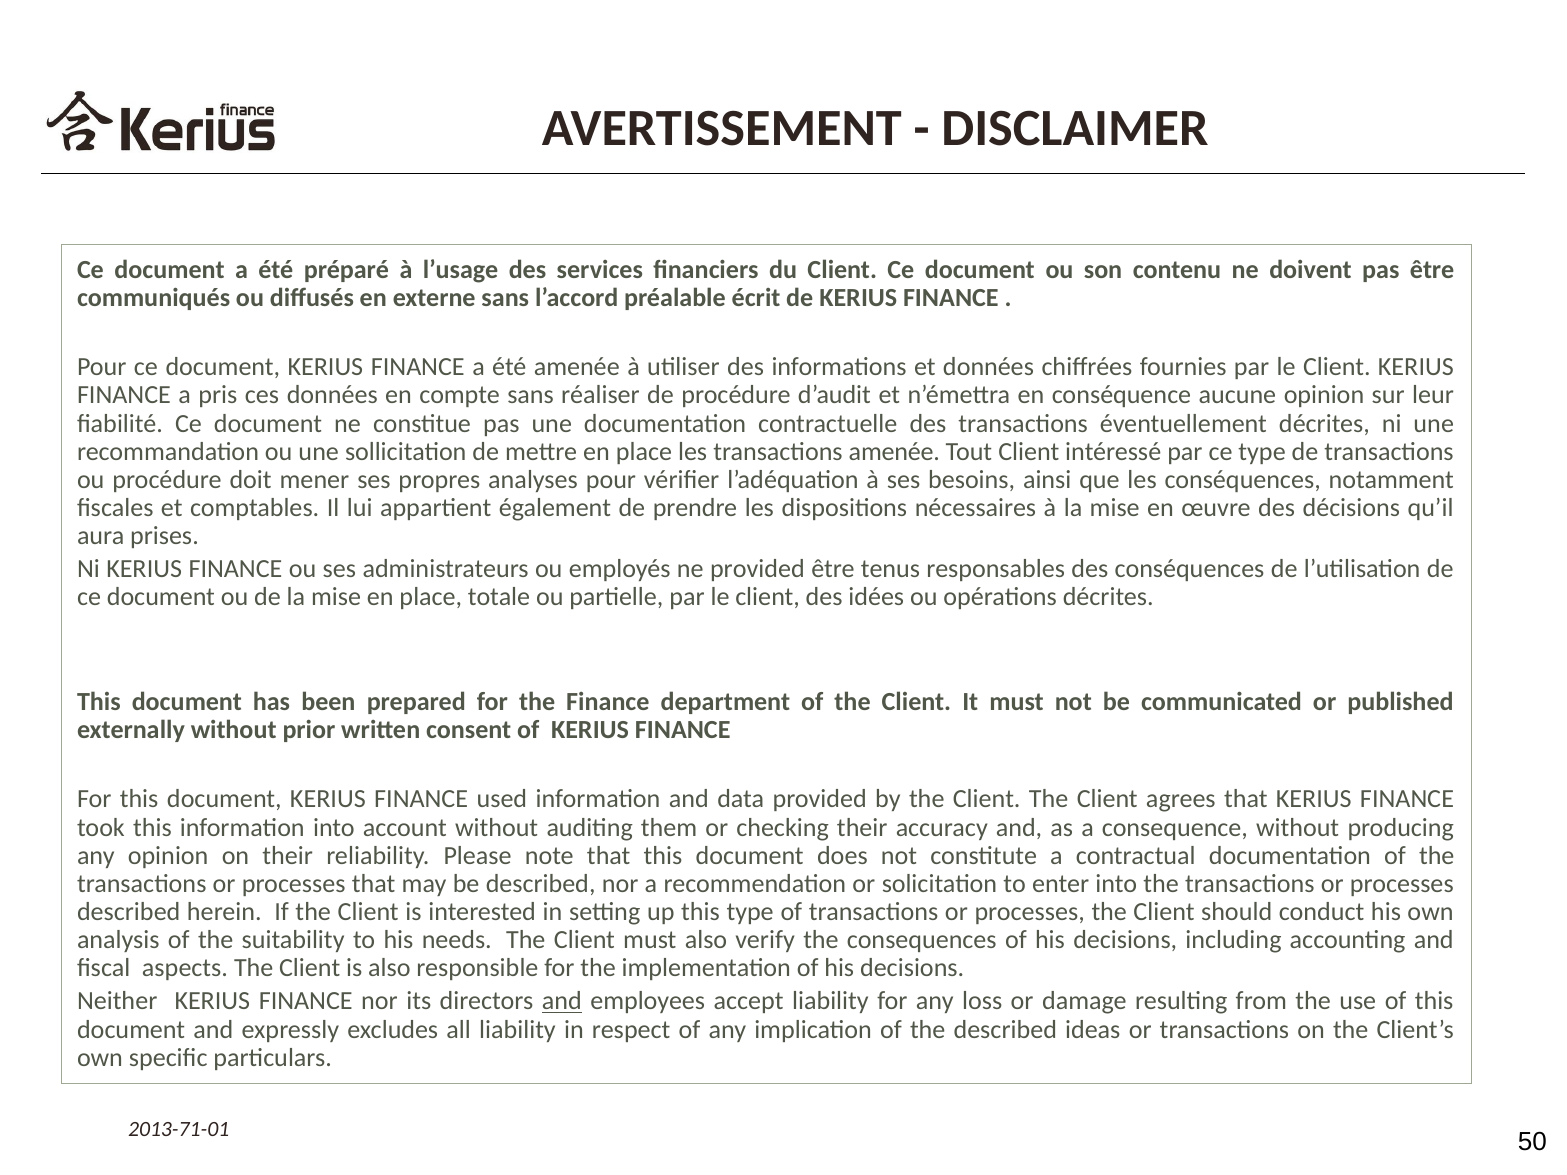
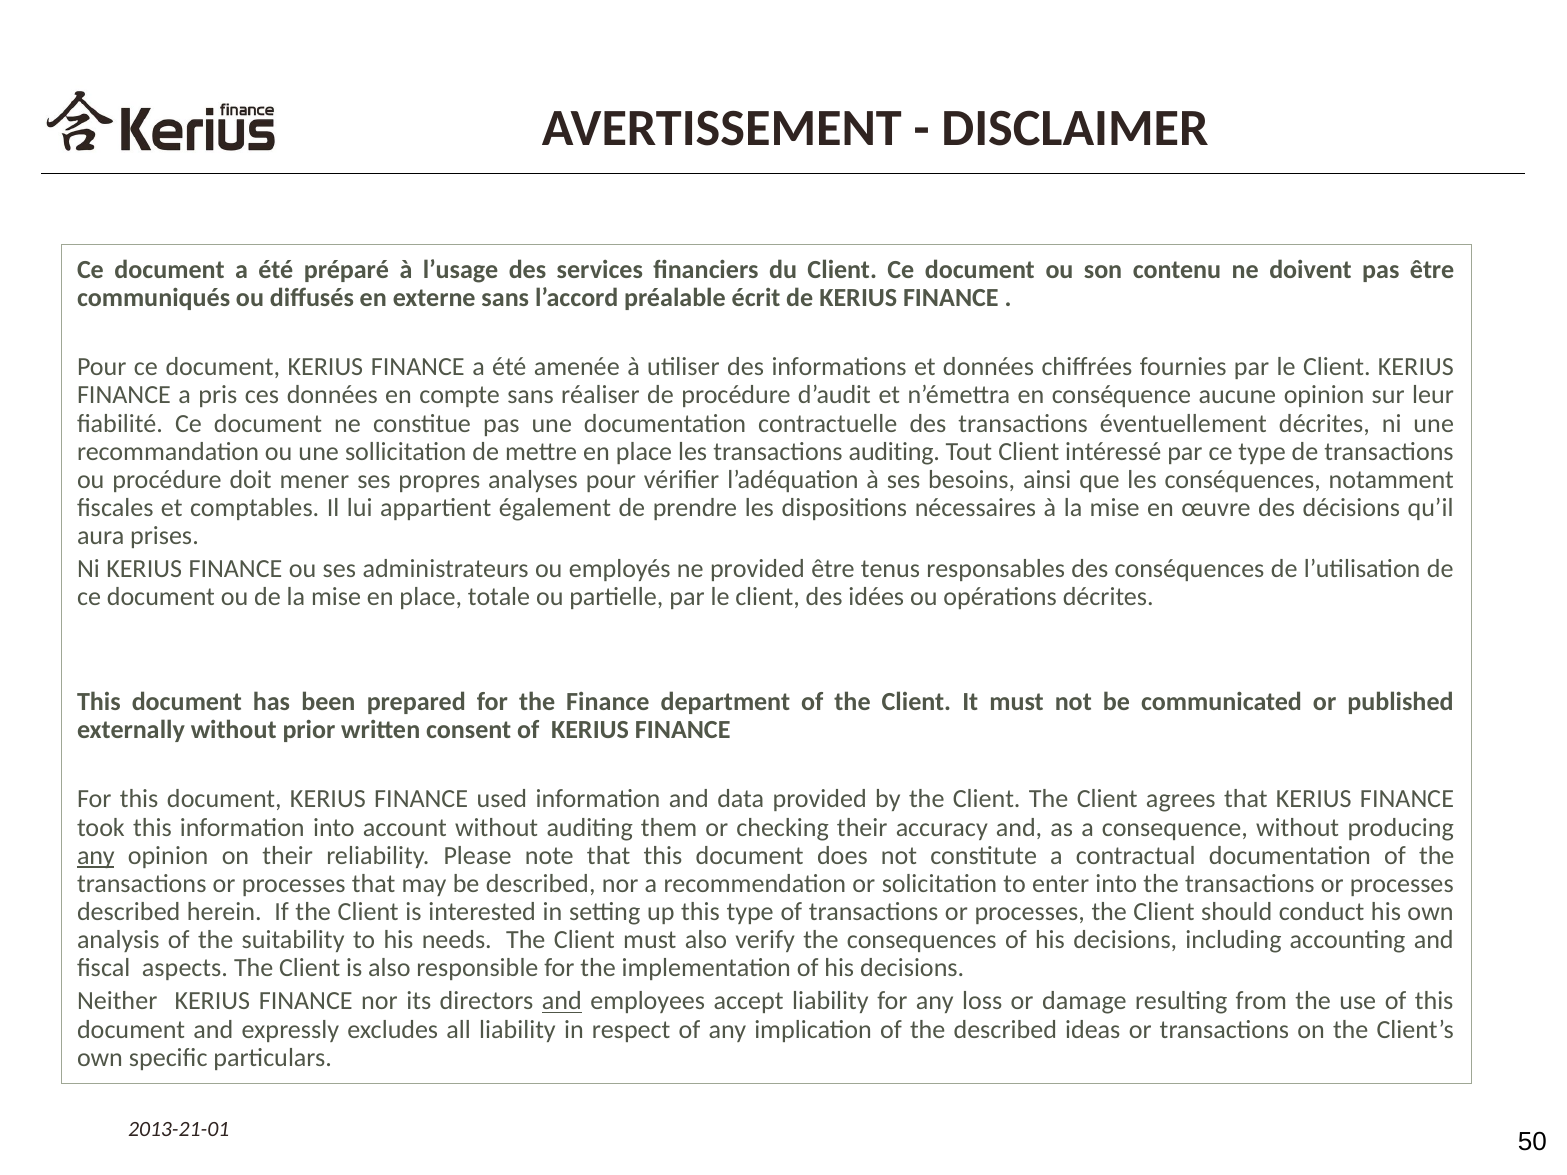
transactions amenée: amenée -> auditing (894, 452)
any underline: none -> present (96, 856)
2013-71-01: 2013-71-01 -> 2013-21-01 (179, 1129)
